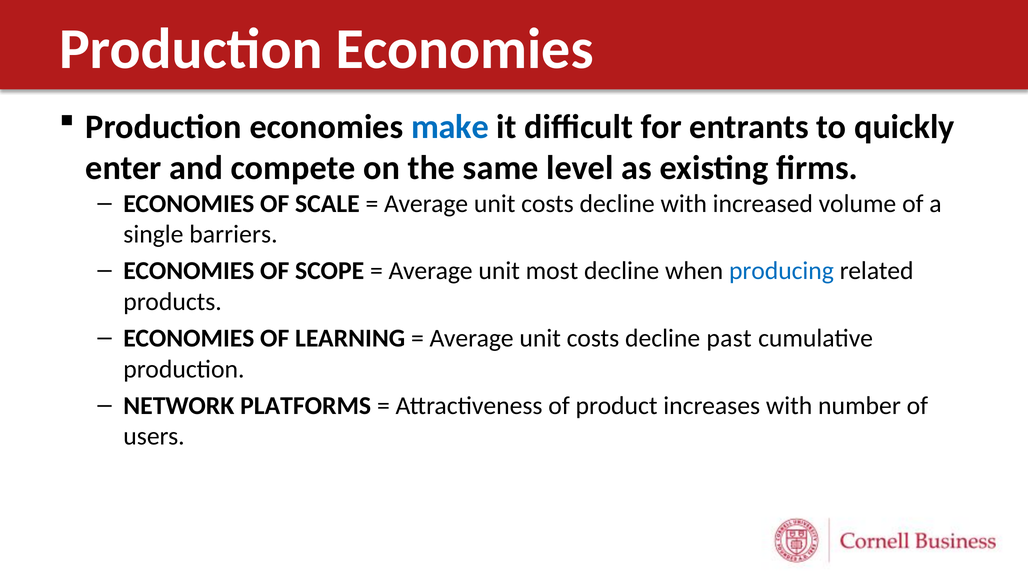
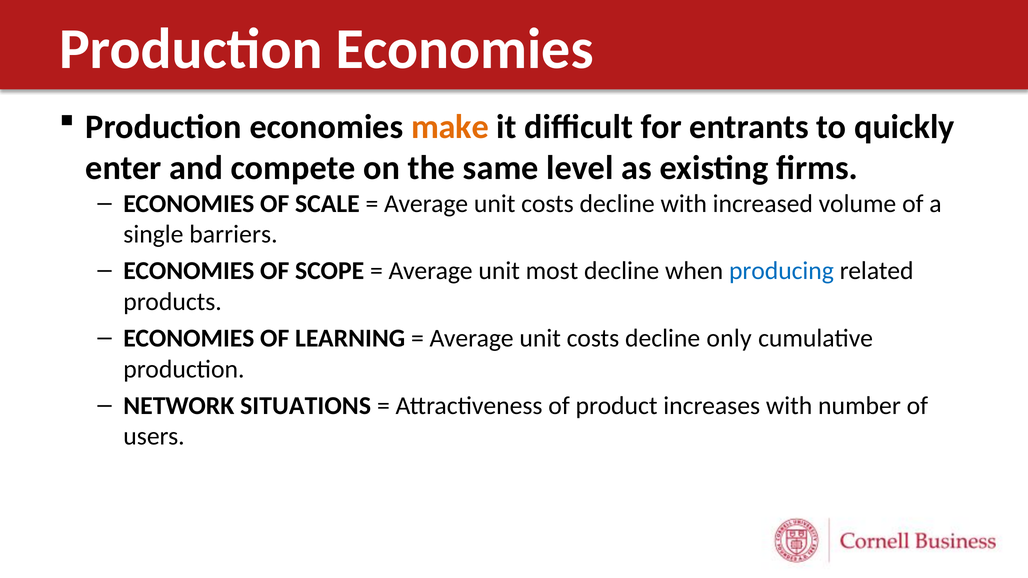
make colour: blue -> orange (450, 127)
past: past -> only (729, 338)
PLATFORMS: PLATFORMS -> SITUATIONS (306, 406)
